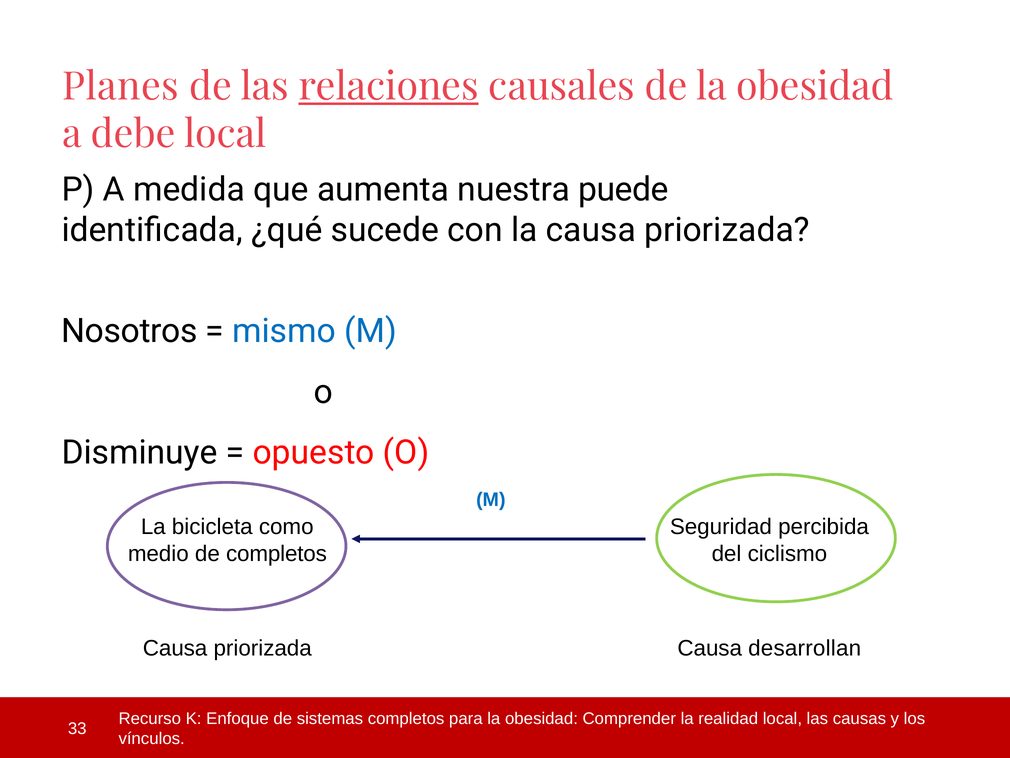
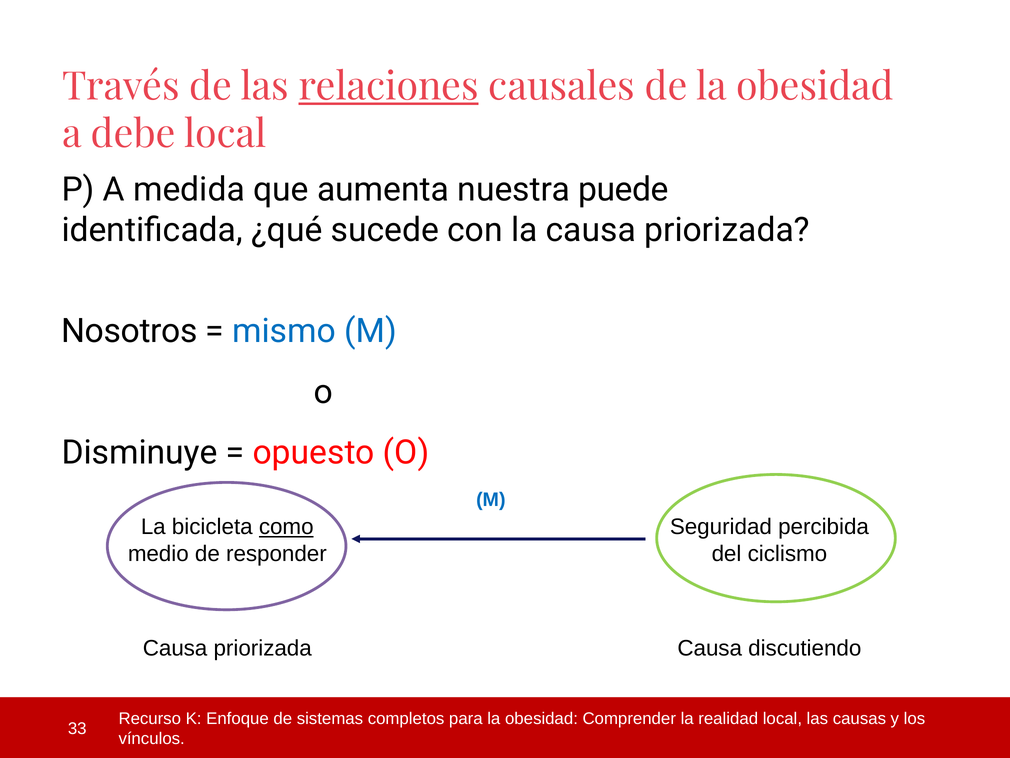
Planes: Planes -> Través (121, 87)
como underline: none -> present (286, 527)
de completos: completos -> responder (276, 554)
desarrollan: desarrollan -> discutiendo (805, 648)
